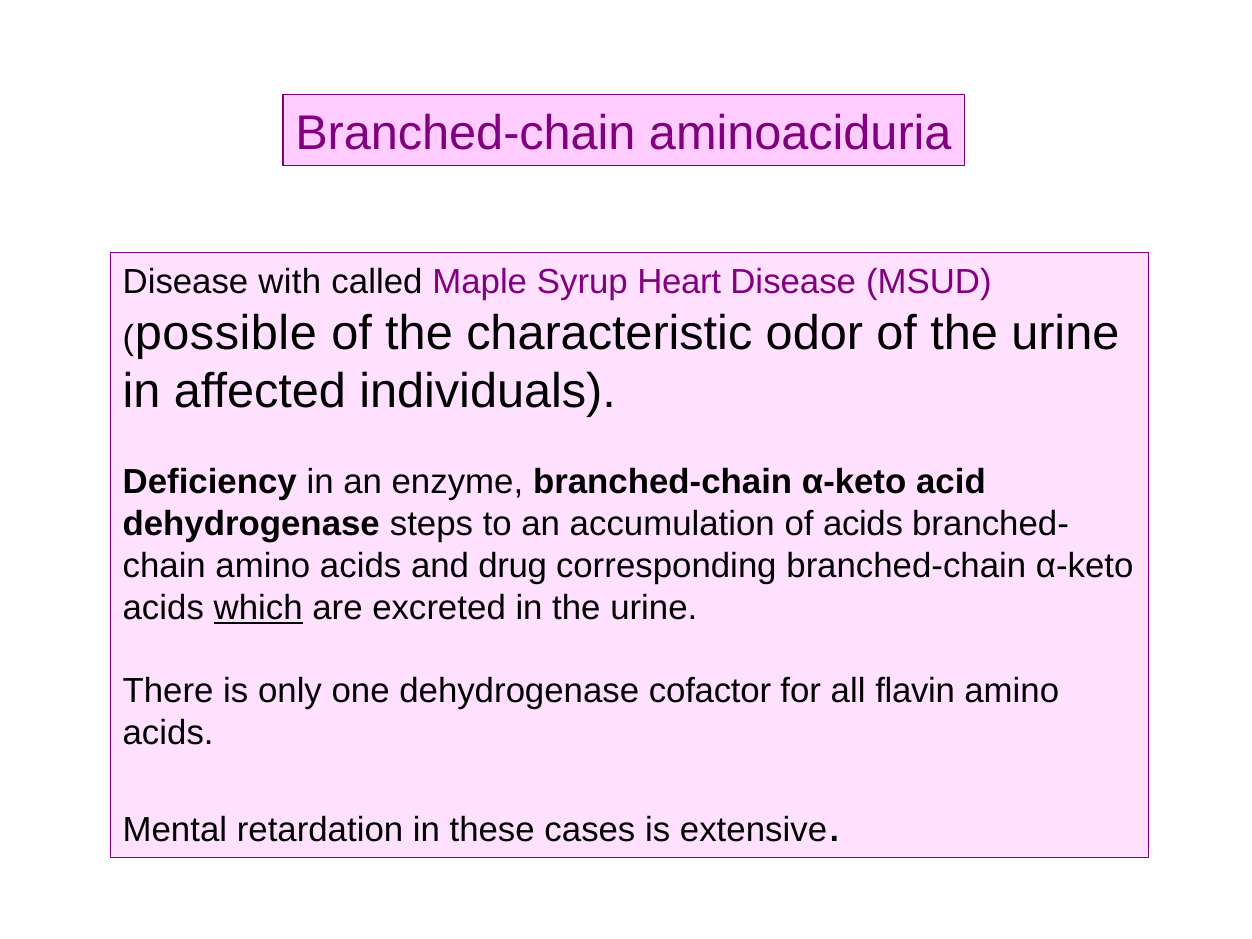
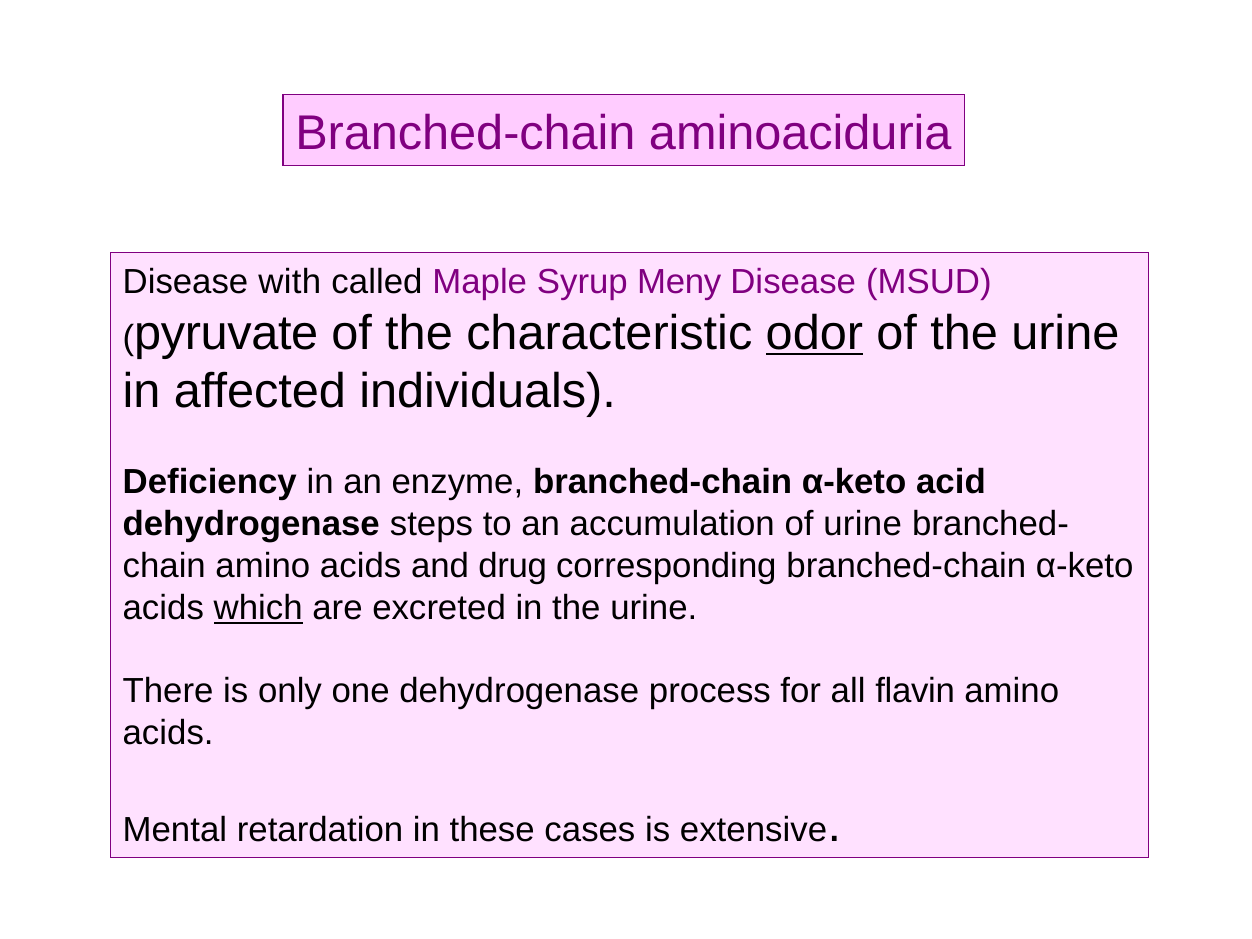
Heart: Heart -> Meny (679, 282)
possible: possible -> pyruvate (226, 333)
odor underline: none -> present (814, 333)
of acids: acids -> urine (863, 524)
cofactor: cofactor -> process (710, 691)
